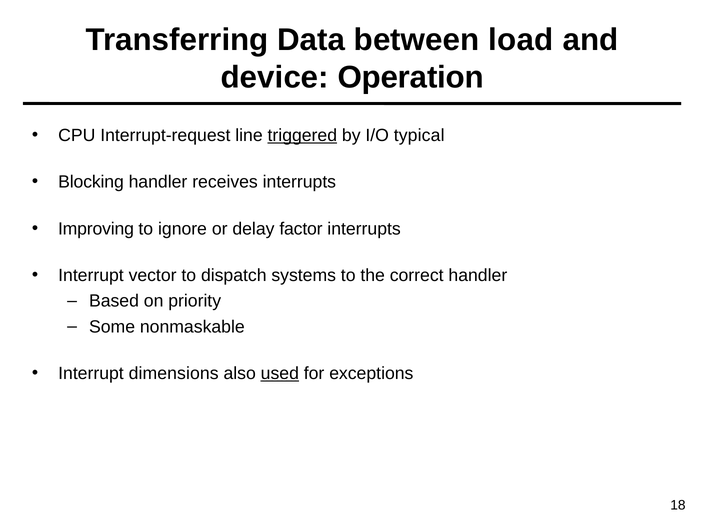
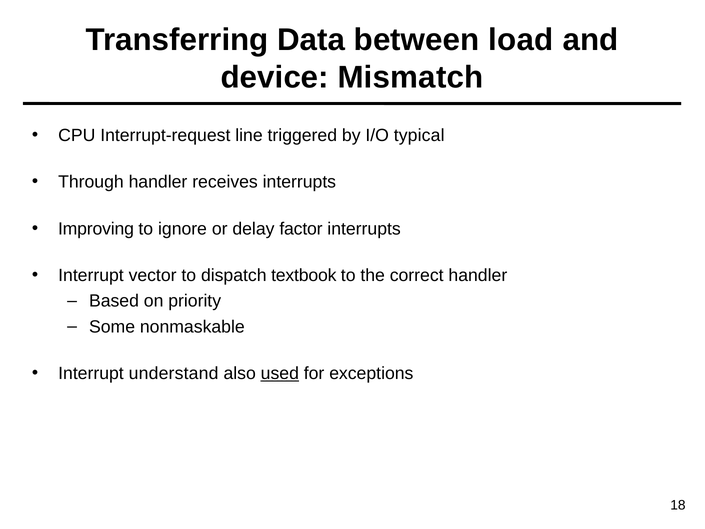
Operation: Operation -> Mismatch (410, 77)
triggered underline: present -> none (302, 135)
Blocking: Blocking -> Through (91, 182)
systems: systems -> textbook (304, 275)
dimensions: dimensions -> understand (174, 373)
